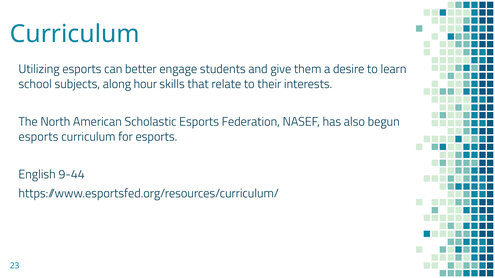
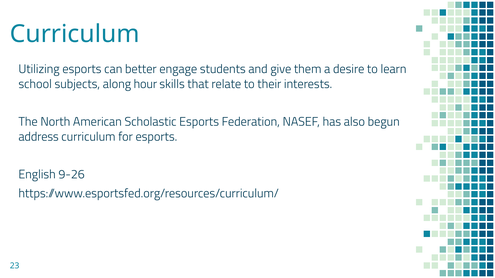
esports: esports -> address (39, 137)
9-44: 9-44 -> 9-26 (72, 175)
